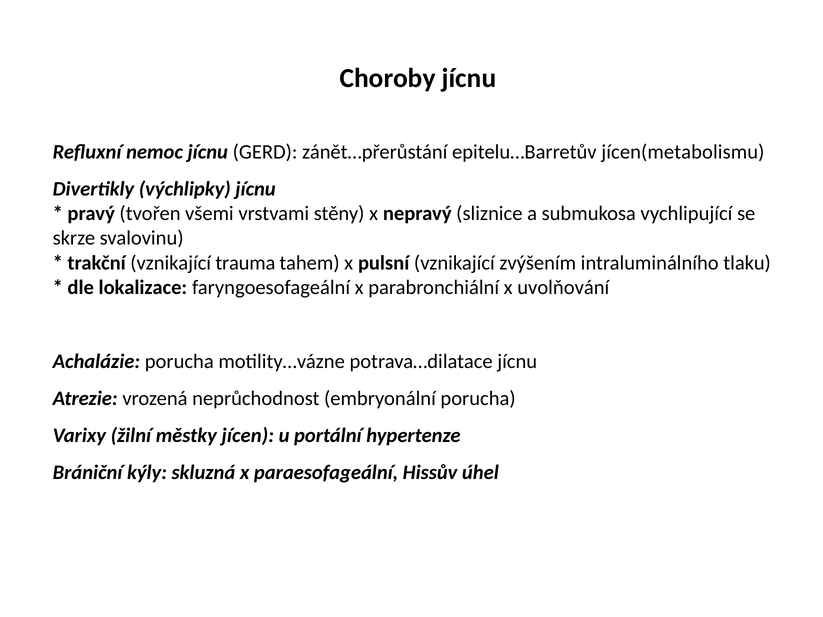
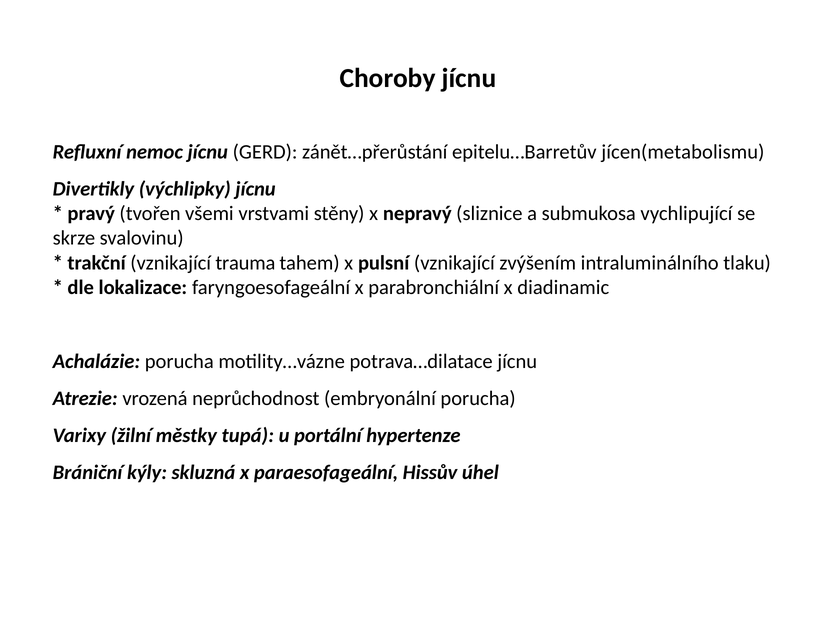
uvolňování: uvolňování -> diadinamic (563, 288)
jícen: jícen -> tupá (248, 436)
